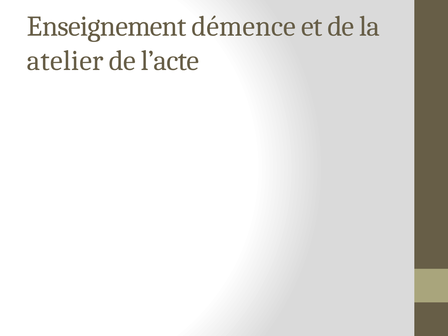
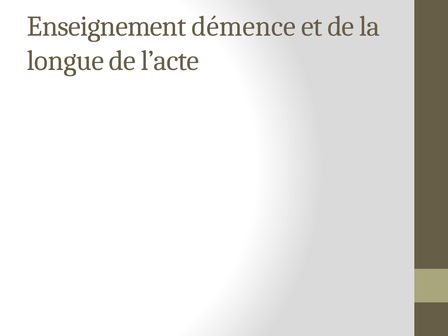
atelier: atelier -> longue (66, 61)
